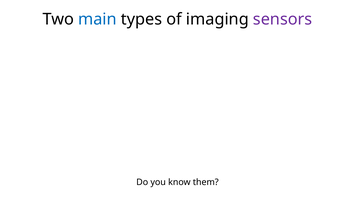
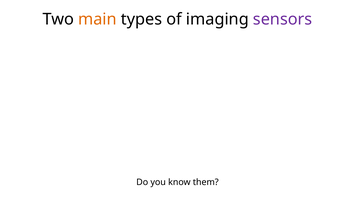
main colour: blue -> orange (97, 19)
